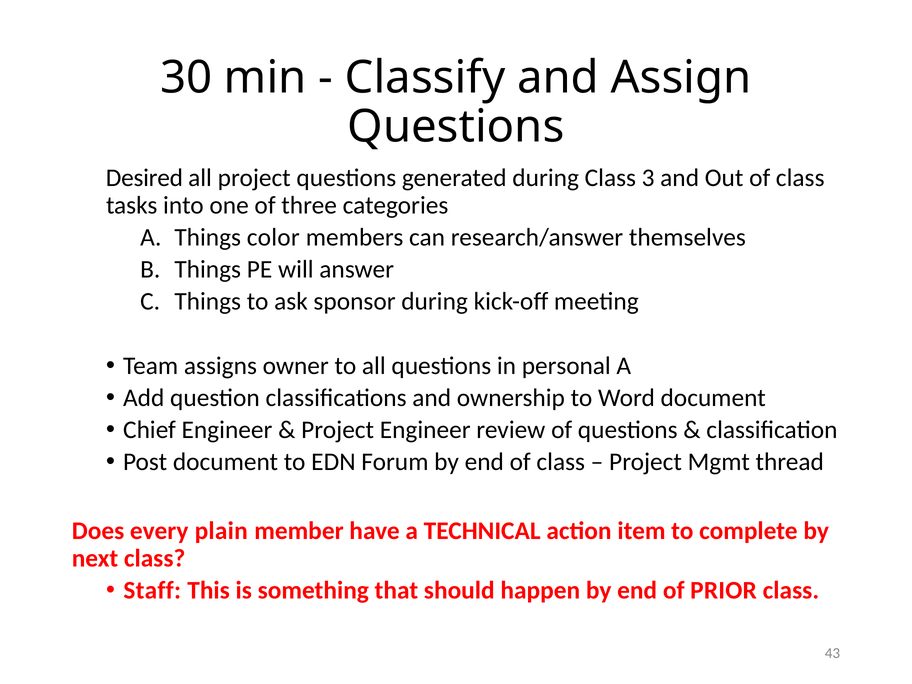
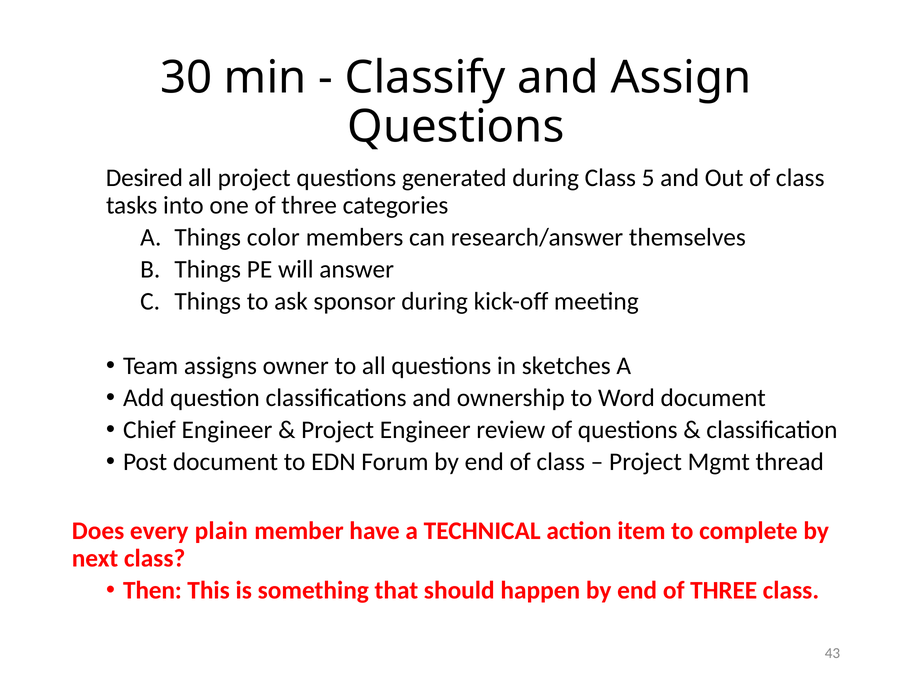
3: 3 -> 5 (648, 178)
personal: personal -> sketches (566, 366)
Staff: Staff -> Then (152, 591)
end of PRIOR: PRIOR -> THREE (724, 591)
